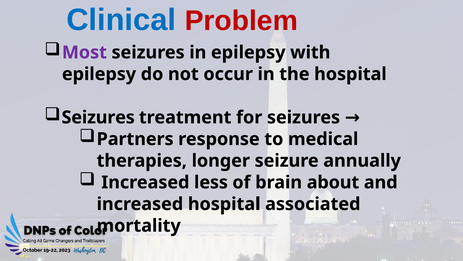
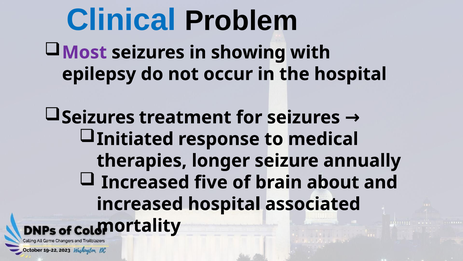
Problem colour: red -> black (241, 21)
in epilepsy: epilepsy -> showing (248, 52)
Partners: Partners -> Initiated (135, 139)
less: less -> five (211, 182)
